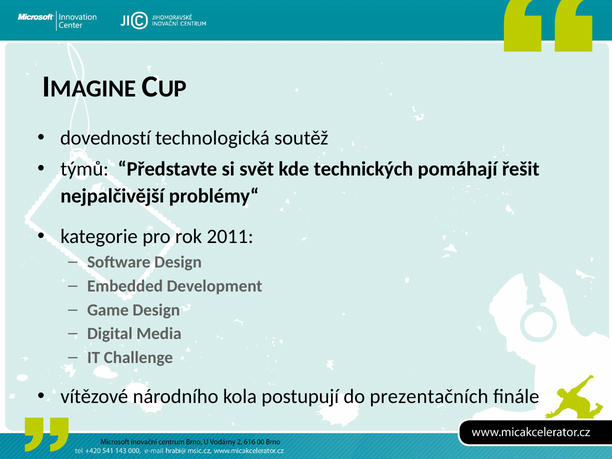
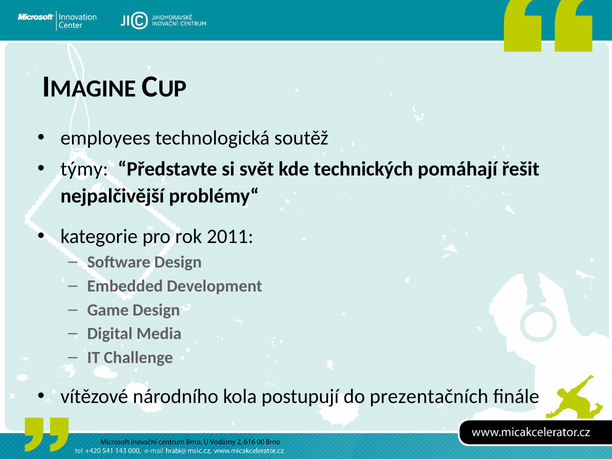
dovedností: dovedností -> employees (105, 138)
týmů: týmů -> týmy (84, 169)
